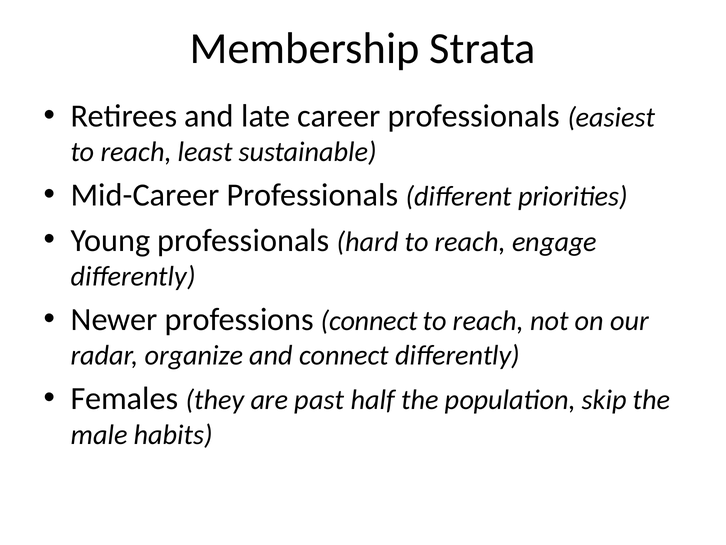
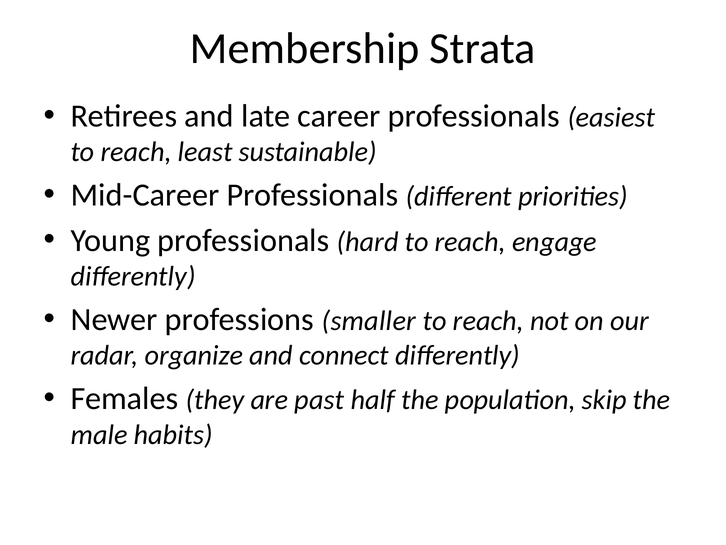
professions connect: connect -> smaller (369, 321)
